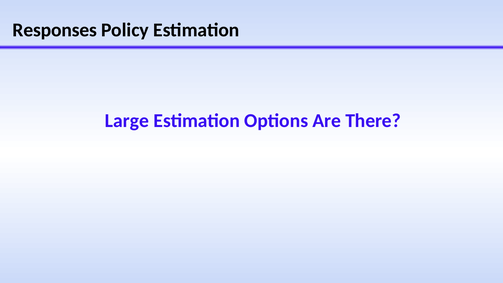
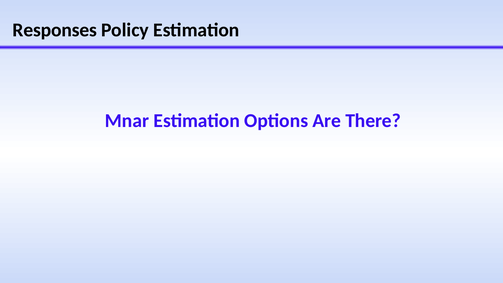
Large: Large -> Mnar (127, 121)
